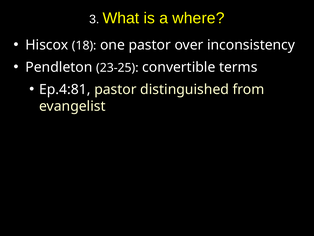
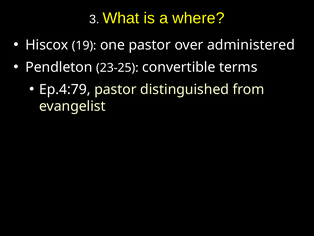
18: 18 -> 19 (84, 46)
inconsistency: inconsistency -> administered (251, 45)
Ep.4:81: Ep.4:81 -> Ep.4:79 (65, 89)
